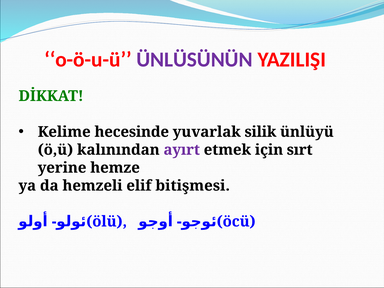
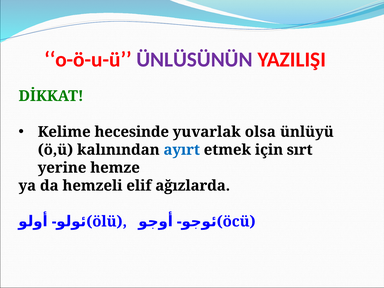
silik: silik -> olsa (260, 132)
ayırt colour: purple -> blue (182, 150)
bitişmesi: bitişmesi -> ağızlarda (193, 186)
